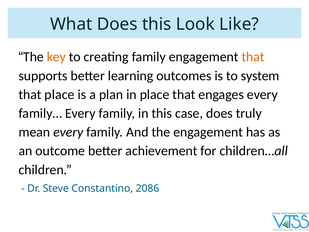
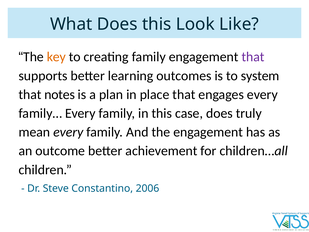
that colour: orange -> purple (253, 57)
that place: place -> notes (60, 94)
2086: 2086 -> 2006 (147, 188)
